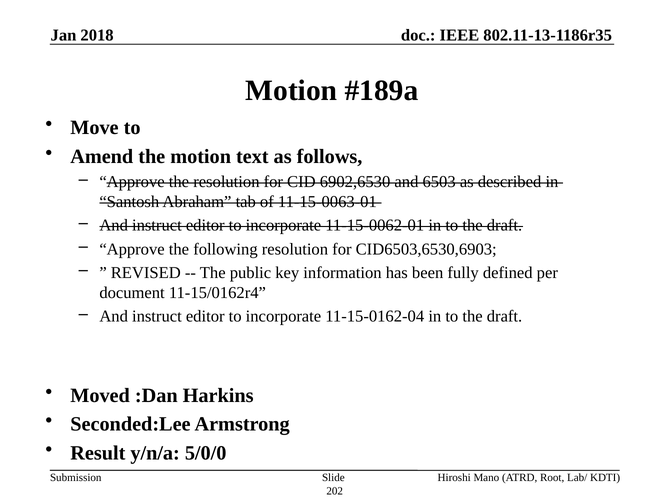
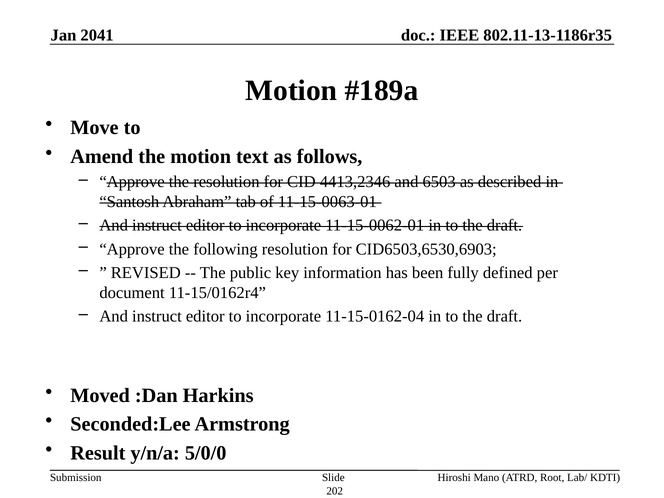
2018: 2018 -> 2041 (97, 35)
6902,6530: 6902,6530 -> 4413,2346 (355, 182)
